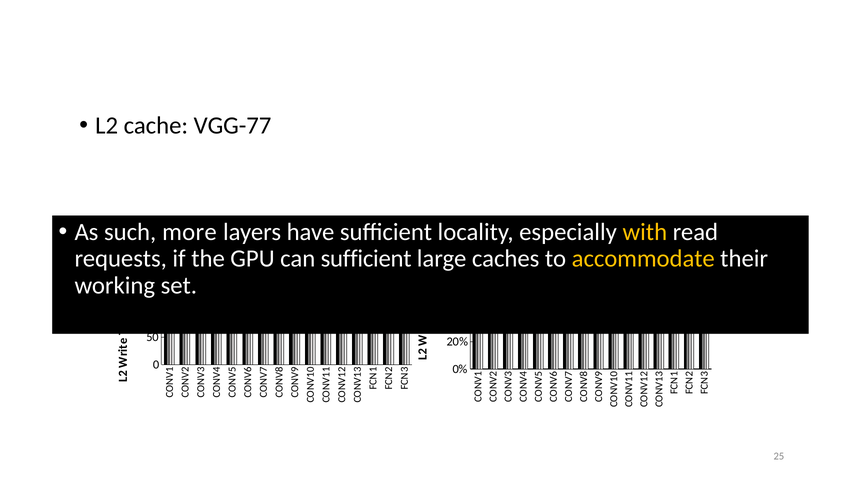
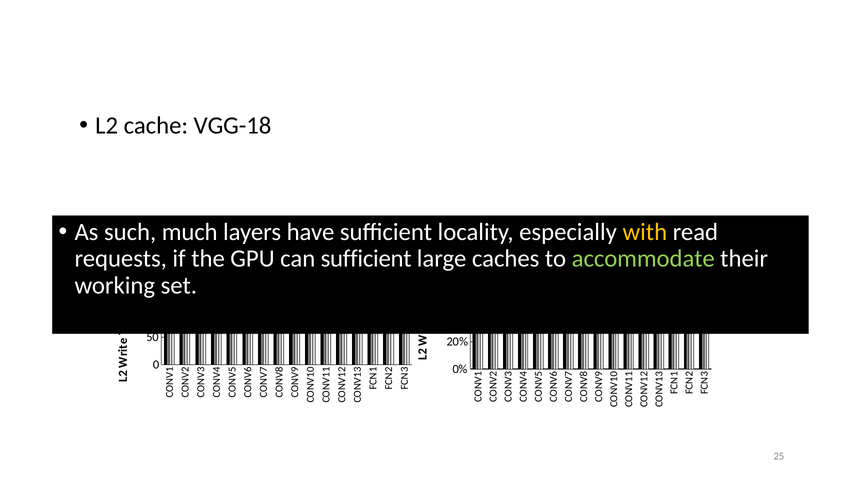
VGG-77: VGG-77 -> VGG-18 (232, 125)
more: more -> much (190, 232)
accommodate colour: yellow -> light green (643, 258)
